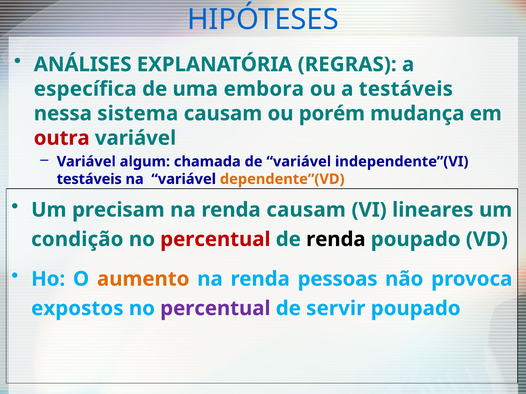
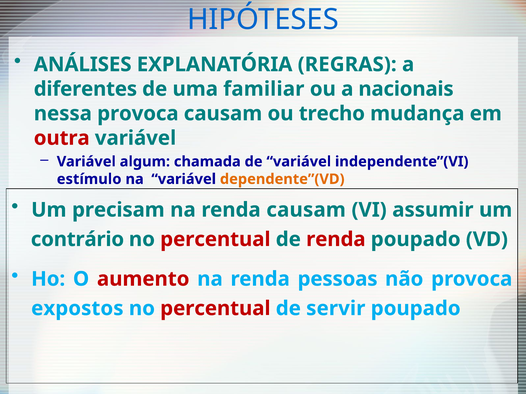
específica: específica -> diferentes (85, 89)
embora: embora -> familiar (264, 89)
a testáveis: testáveis -> nacionais (406, 89)
nessa sistema: sistema -> provoca (138, 114)
porém: porém -> trecho (332, 114)
testáveis: testáveis -> estímulo (89, 179)
lineares: lineares -> assumir (433, 210)
condição: condição -> contrário (77, 240)
renda colour: black -> red (336, 240)
aumento colour: orange -> red (143, 279)
percentual colour: purple -> red (215, 309)
